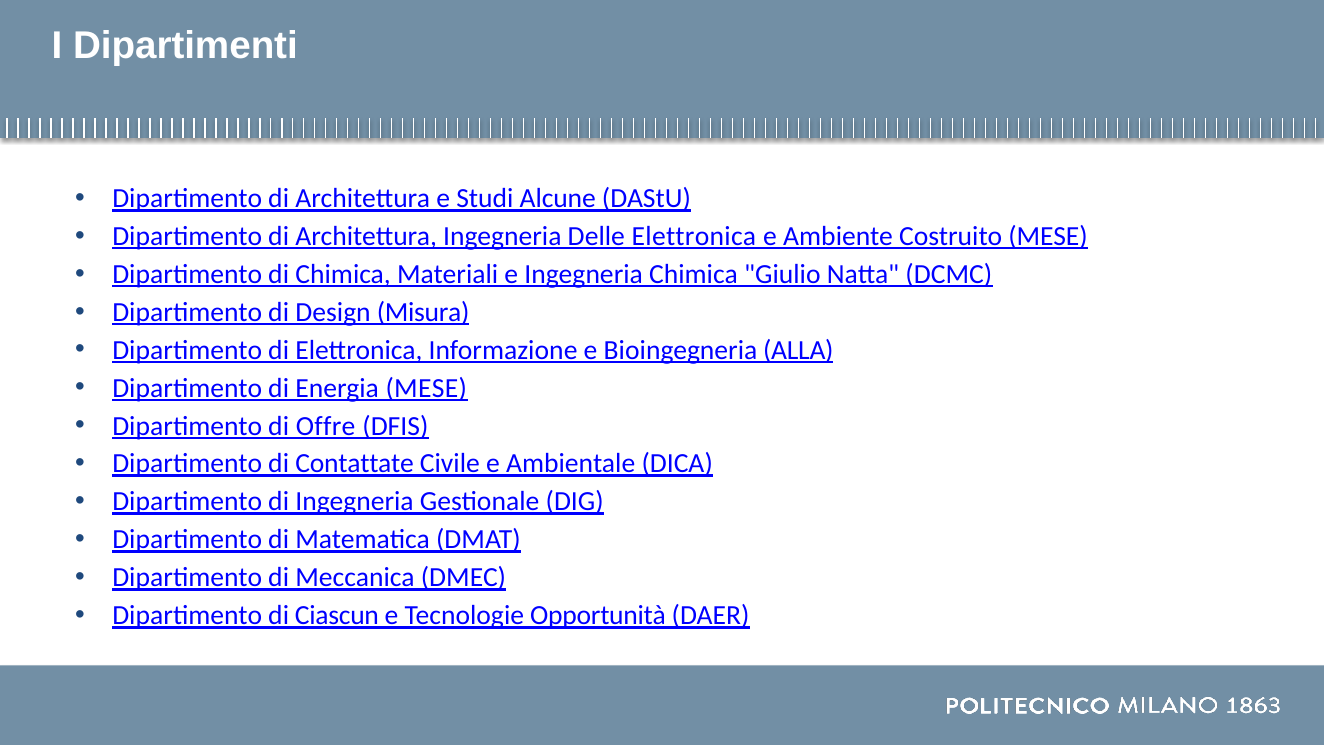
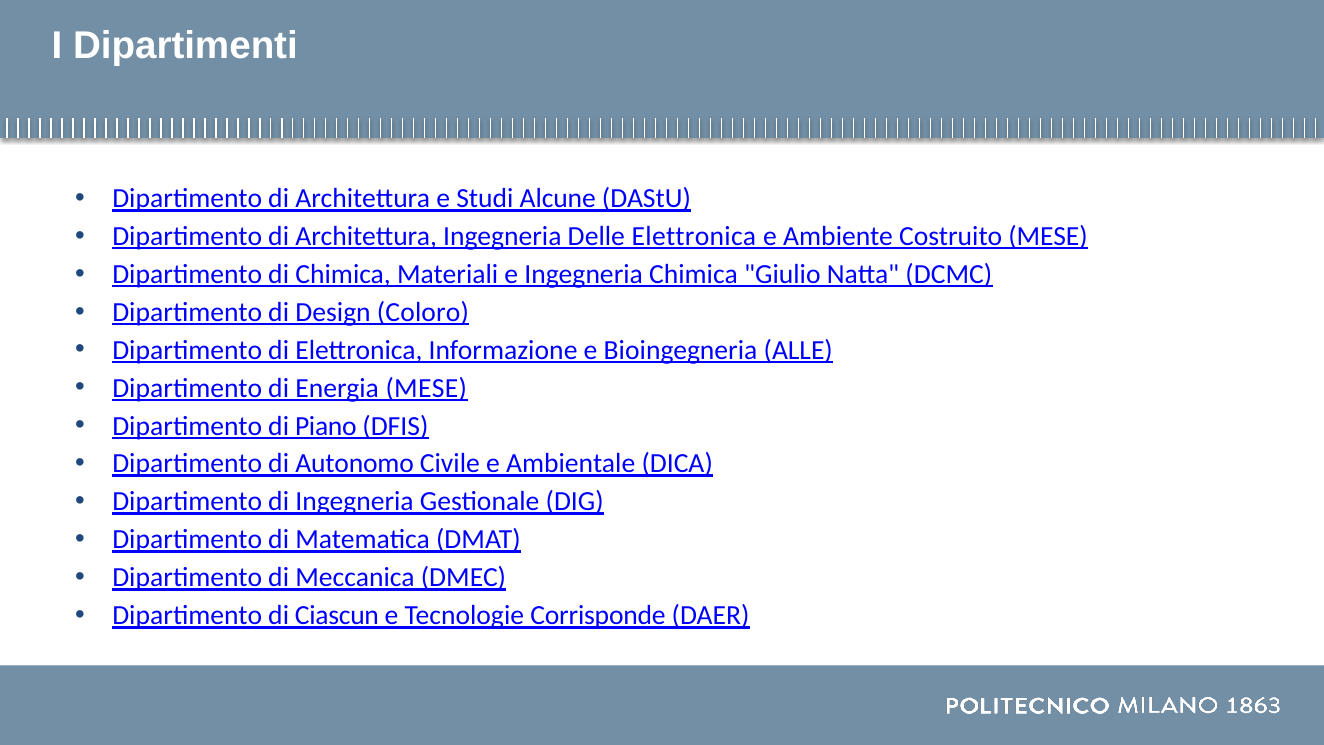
Misura: Misura -> Coloro (423, 312)
ALLA: ALLA -> ALLE (798, 350)
Offre: Offre -> Piano (326, 426)
Contattate: Contattate -> Autonomo (355, 464)
Opportunità: Opportunità -> Corrisponde (598, 615)
